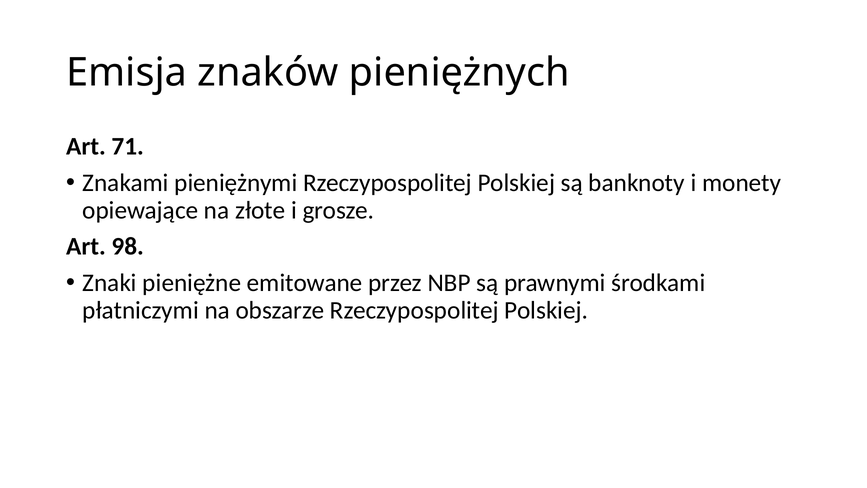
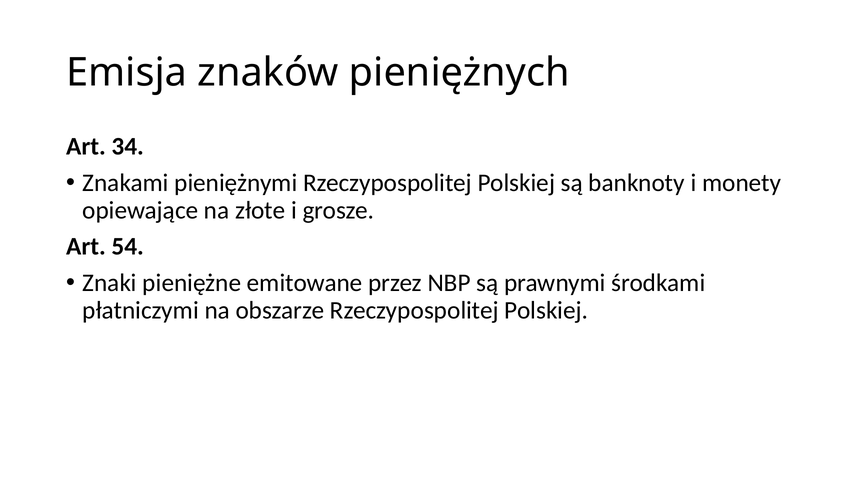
71: 71 -> 34 (128, 147)
98: 98 -> 54 (128, 246)
